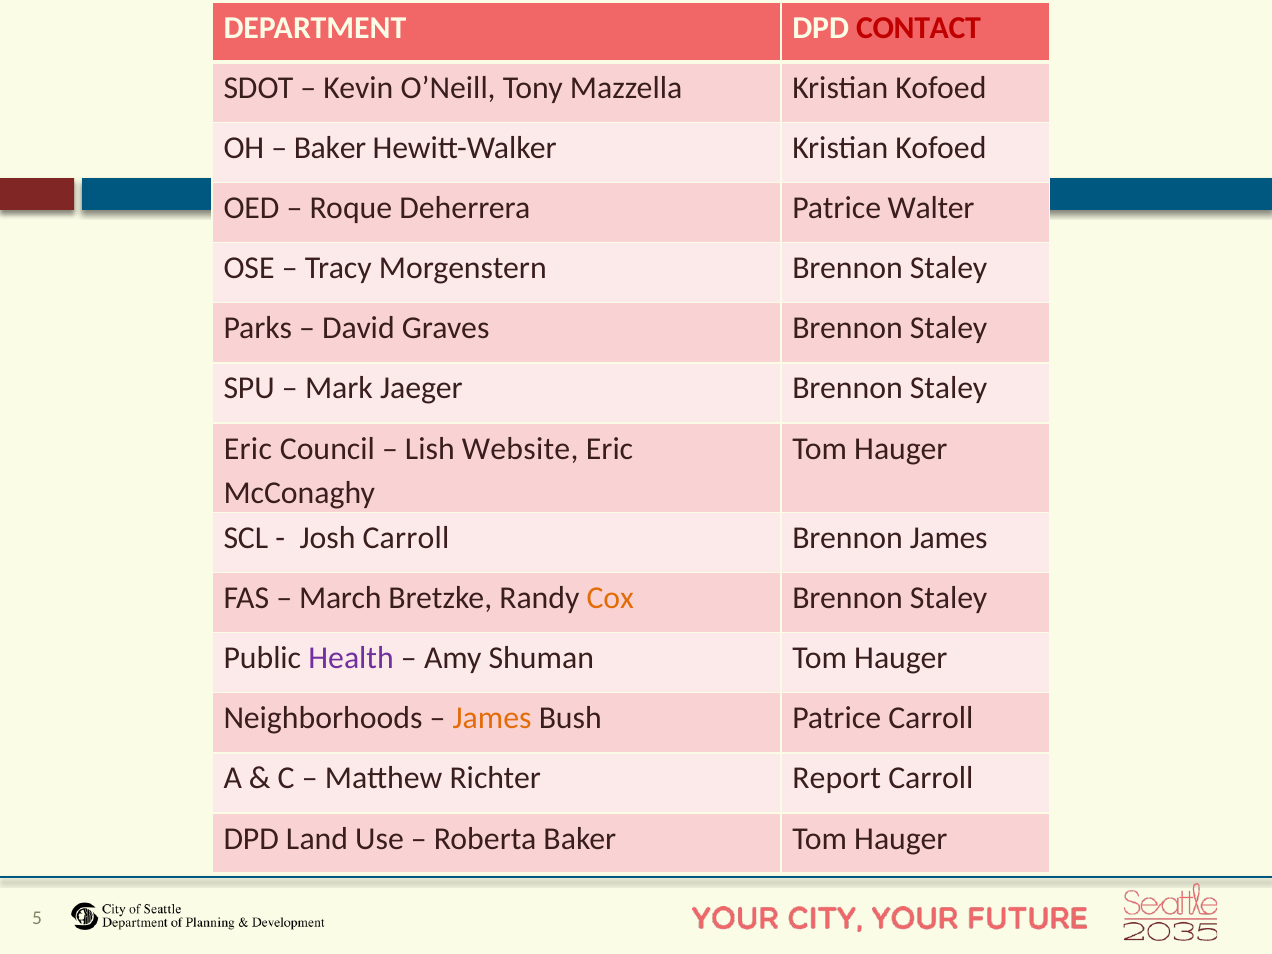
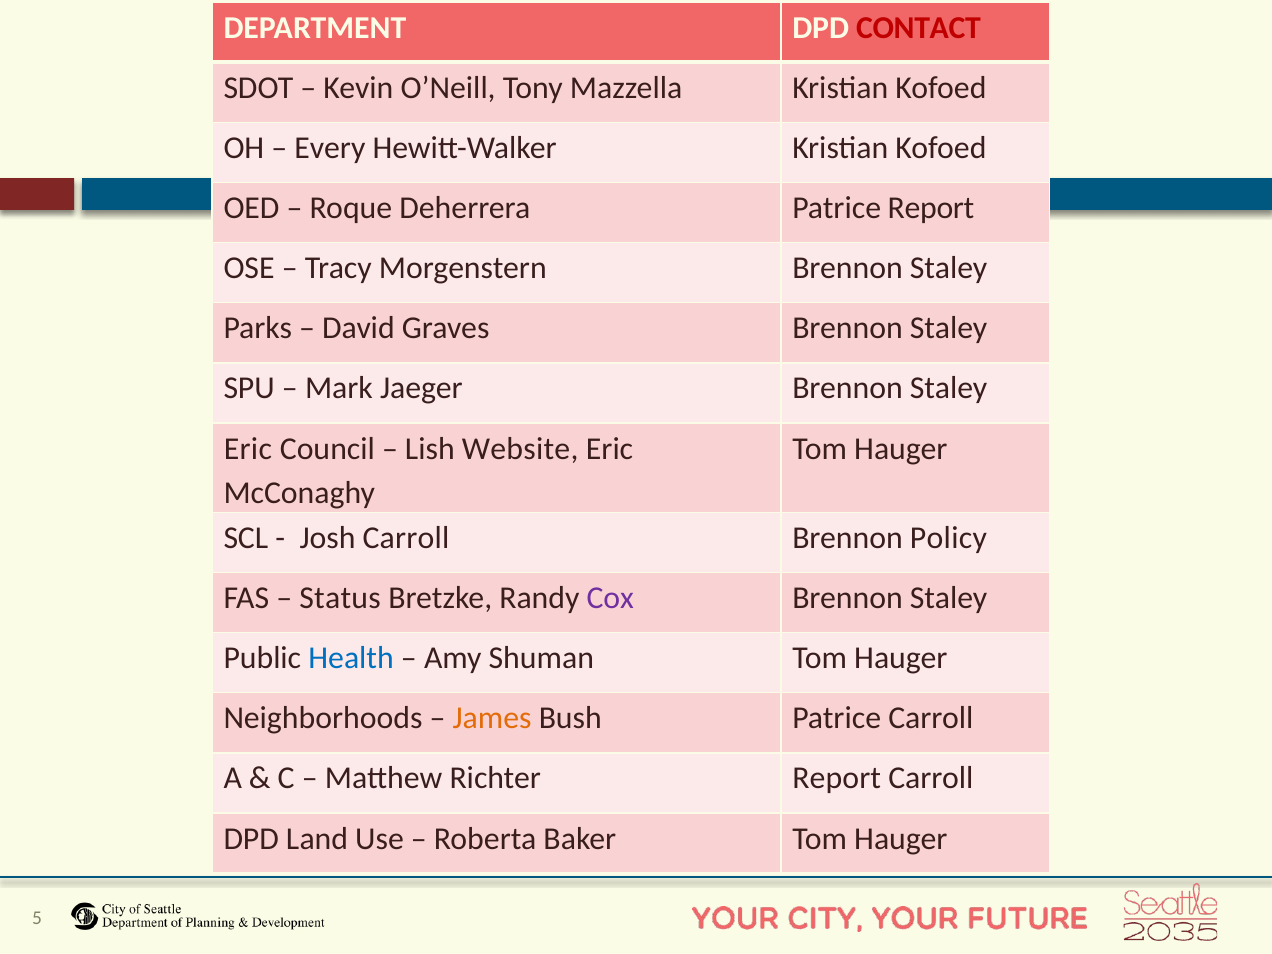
Baker: Baker -> Every (330, 148)
Patrice Walter: Walter -> Report (931, 208)
Brennon James: James -> Policy (948, 538)
March: March -> Status (340, 598)
Cox colour: orange -> purple (610, 598)
Health colour: purple -> blue (351, 658)
